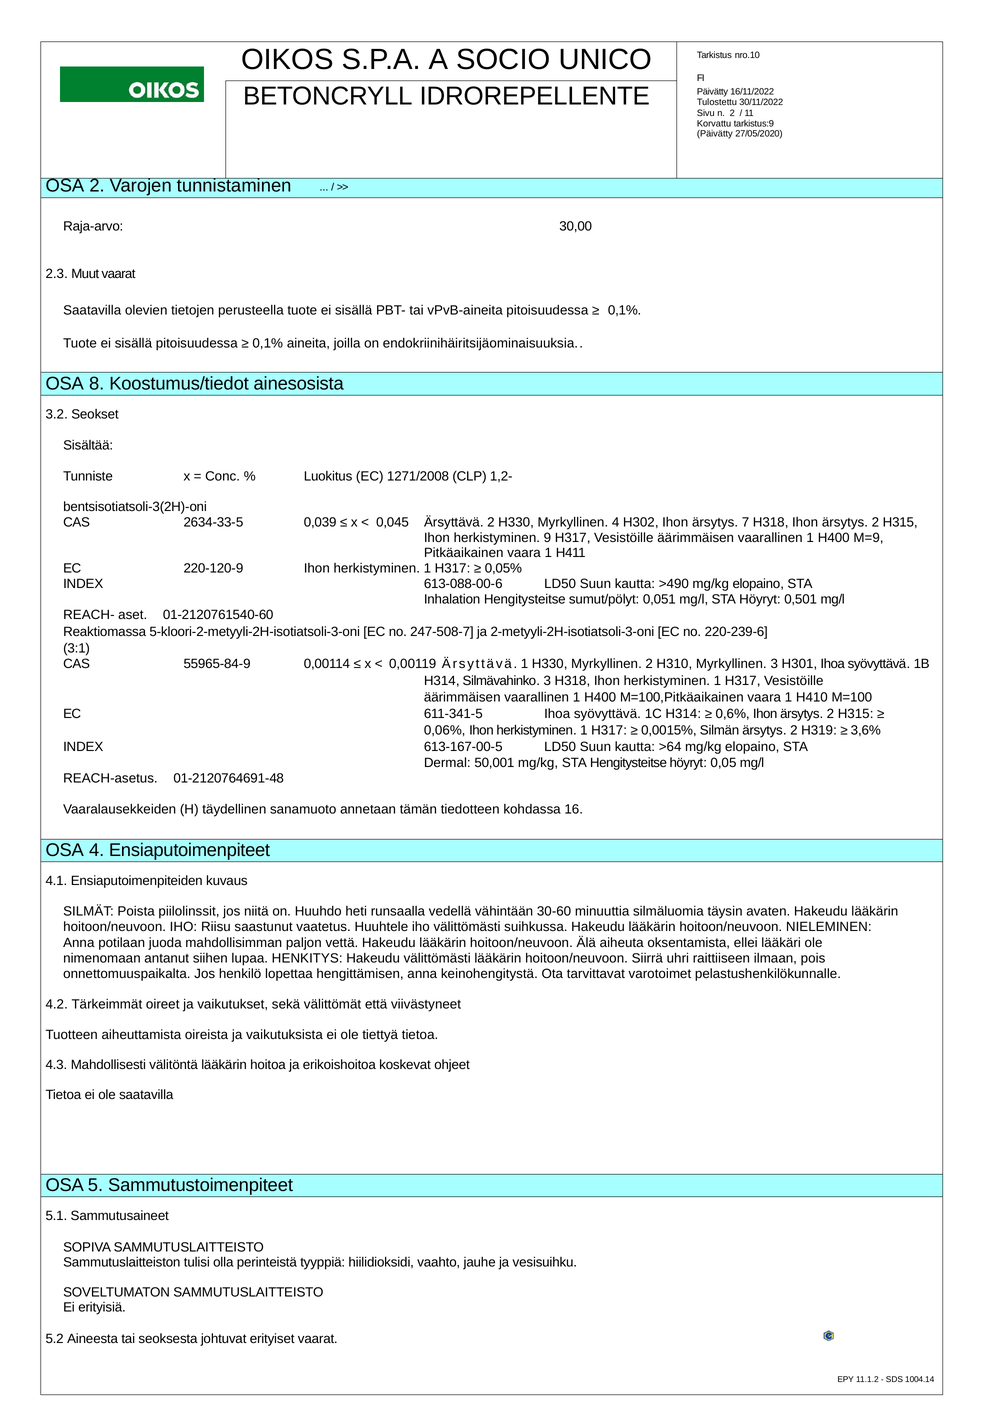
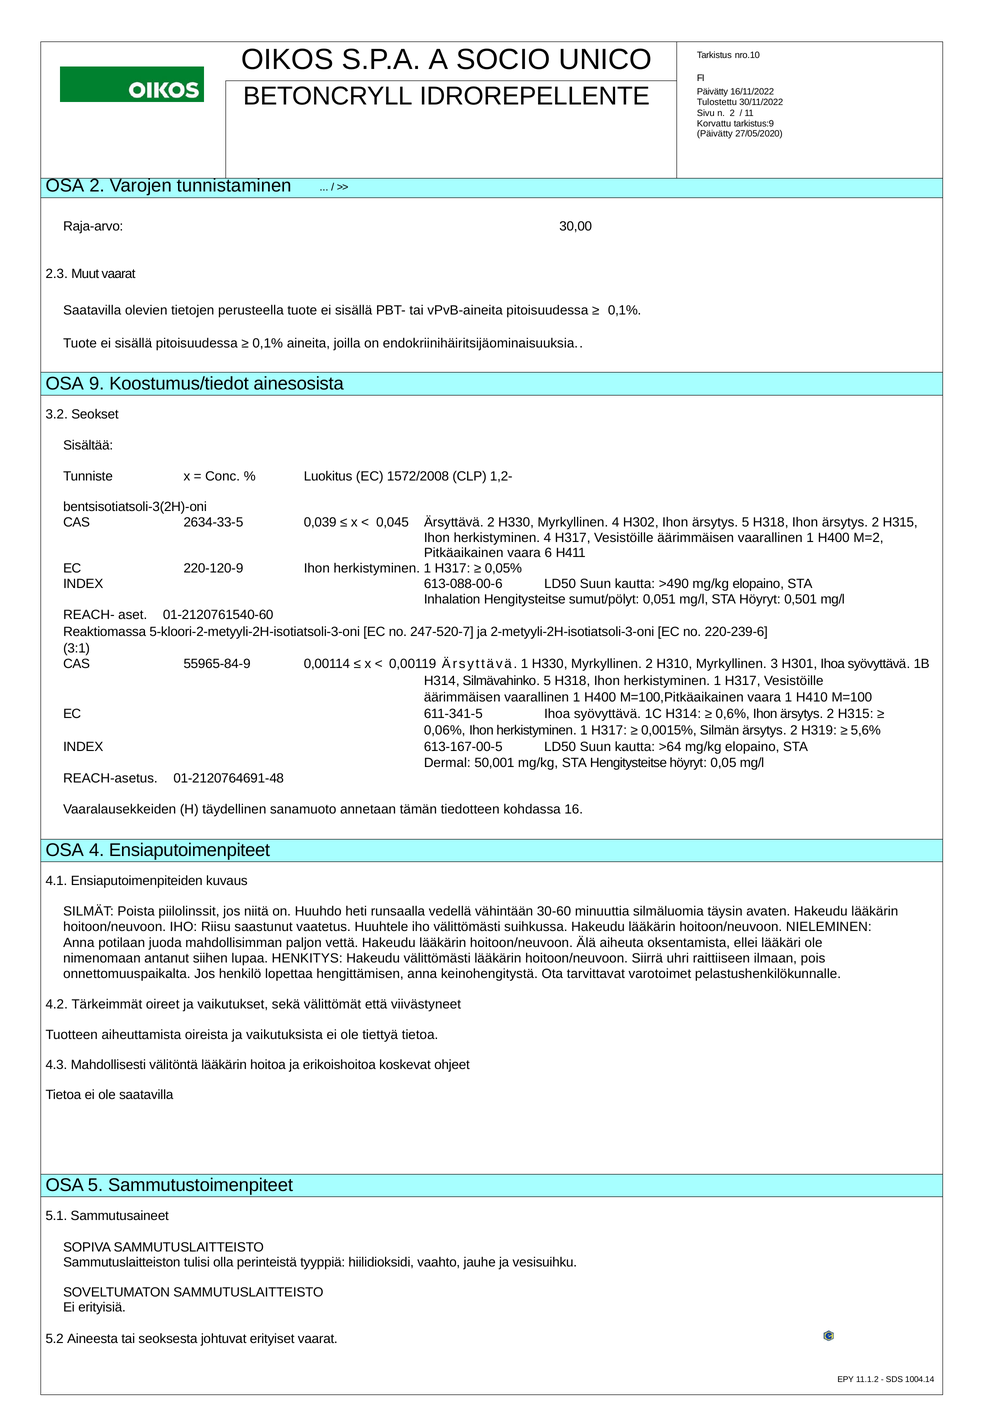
8: 8 -> 9 (97, 384)
1271/2008: 1271/2008 -> 1572/2008 (418, 476)
ärsytys 7: 7 -> 5 (745, 523)
herkistyminen 9: 9 -> 4 (547, 538)
M=9: M=9 -> M=2 (869, 538)
Pitkäaikainen vaara 1: 1 -> 6 (548, 553)
247-508-7: 247-508-7 -> 247-520-7 (442, 632)
Silmävahinko 3: 3 -> 5 (547, 681)
3,6%: 3,6% -> 5,6% (866, 731)
